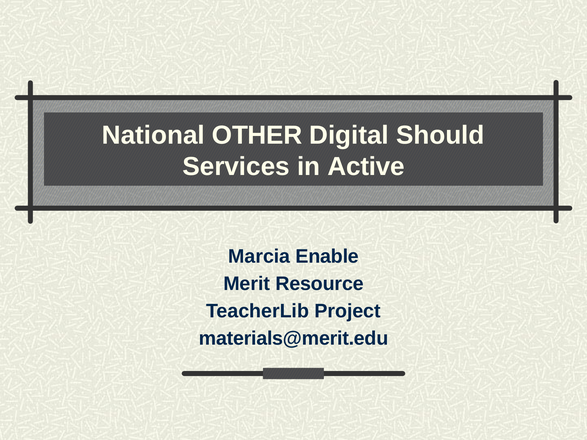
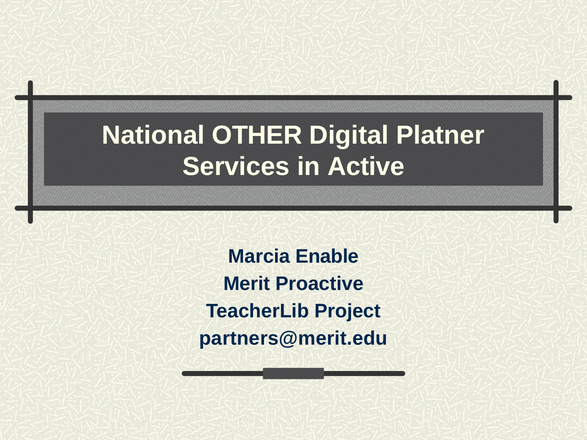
Should: Should -> Platner (440, 135)
Resource: Resource -> Proactive (320, 284)
materials@merit.edu: materials@merit.edu -> partners@merit.edu (293, 339)
